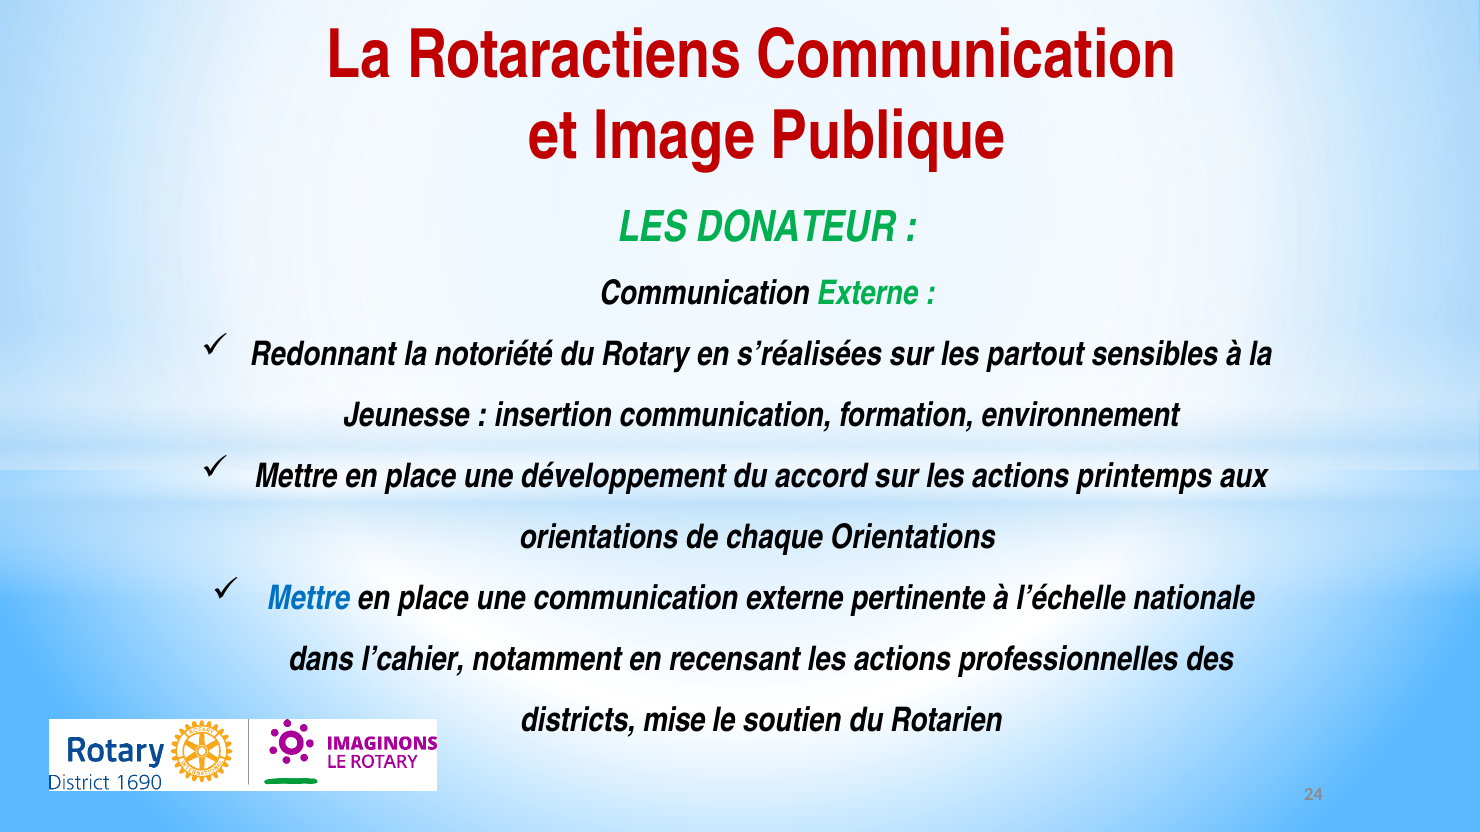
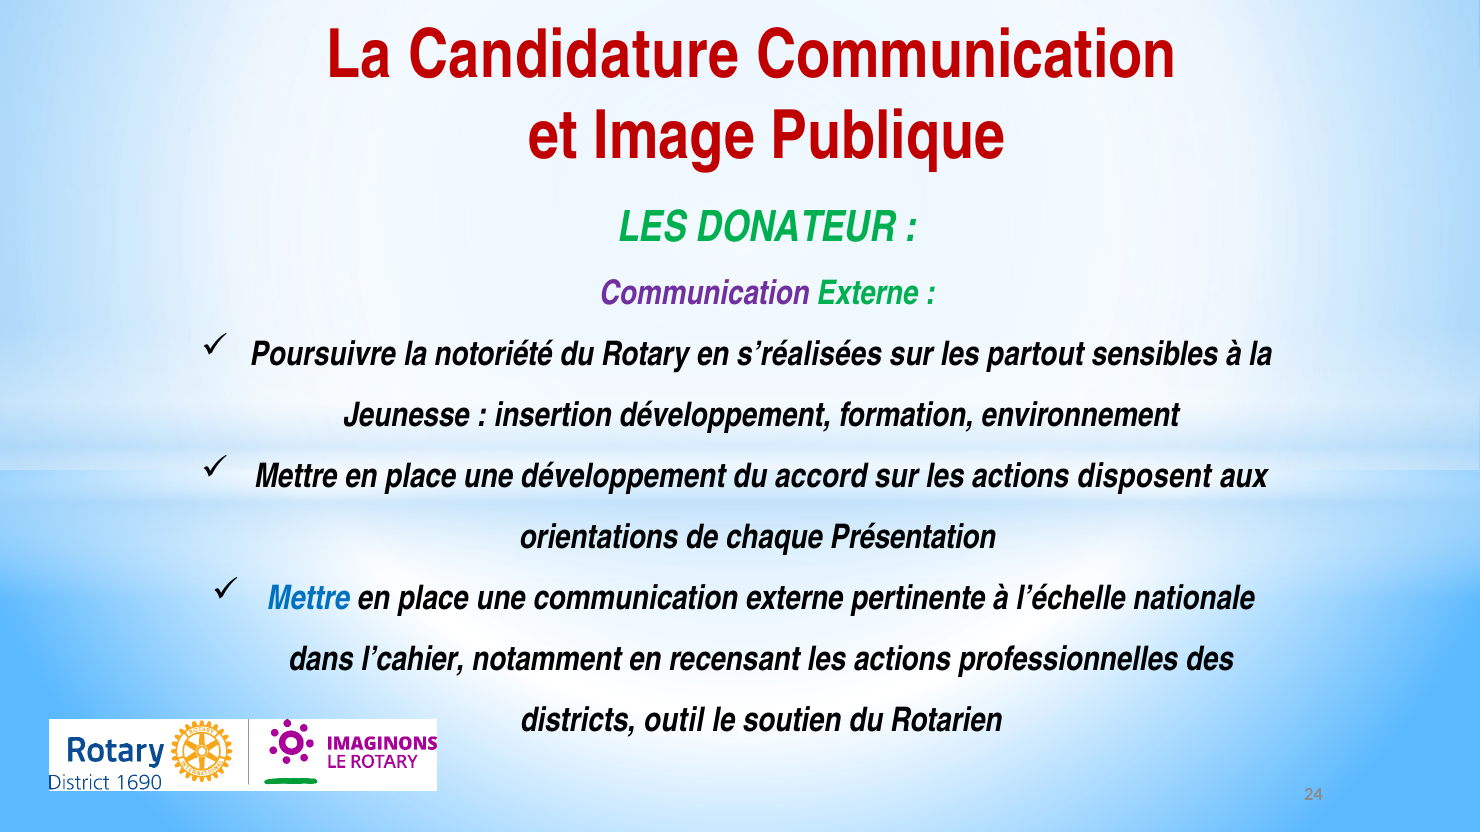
Rotaractiens: Rotaractiens -> Candidature (574, 55)
Communication colour: black -> purple (705, 293)
Redonnant: Redonnant -> Poursuivre (323, 354)
insertion communication: communication -> développement (725, 415)
printemps: printemps -> disposent (1144, 476)
chaque Orientations: Orientations -> Présentation (913, 537)
mise: mise -> outil (674, 720)
